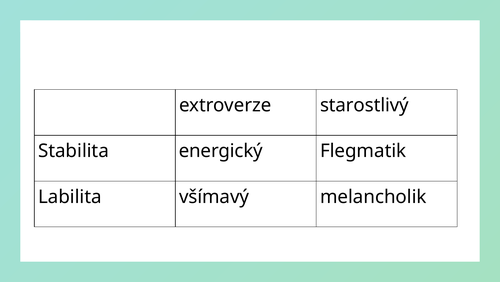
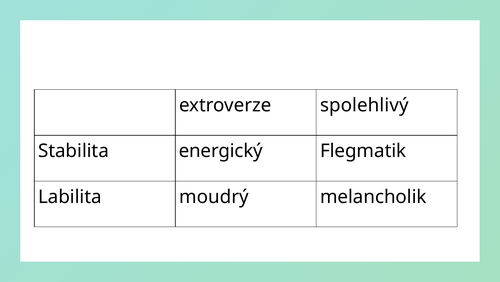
starostlivý: starostlivý -> spolehlivý (364, 105)
všímavý: všímavý -> moudrý (214, 196)
